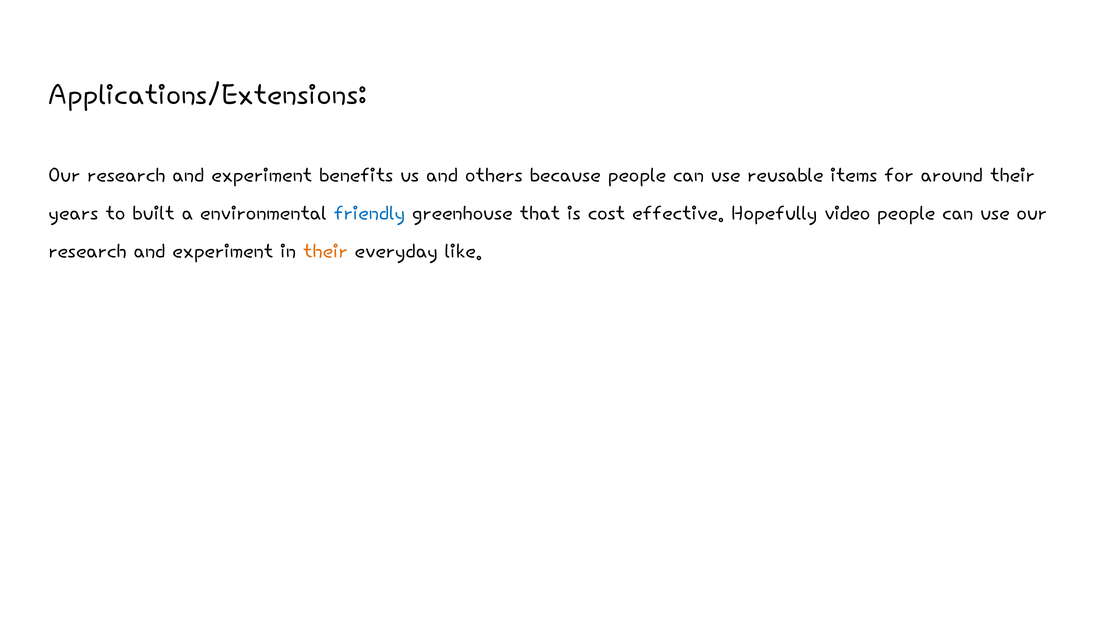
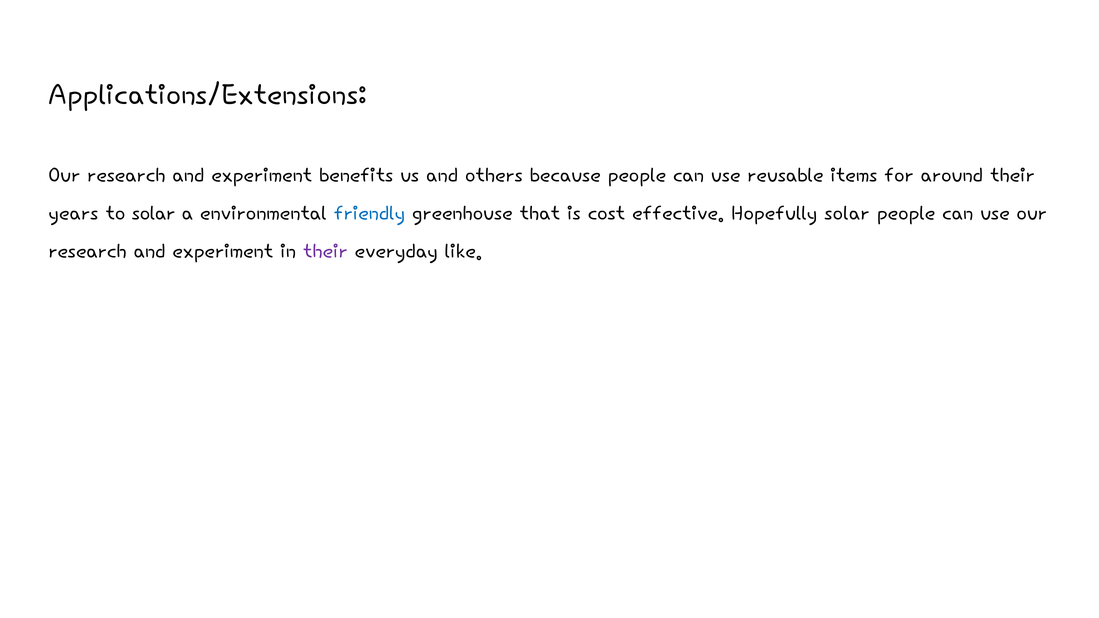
to built: built -> solar (154, 211)
Hopefully video: video -> solar (847, 211)
their colour: orange -> purple (325, 249)
